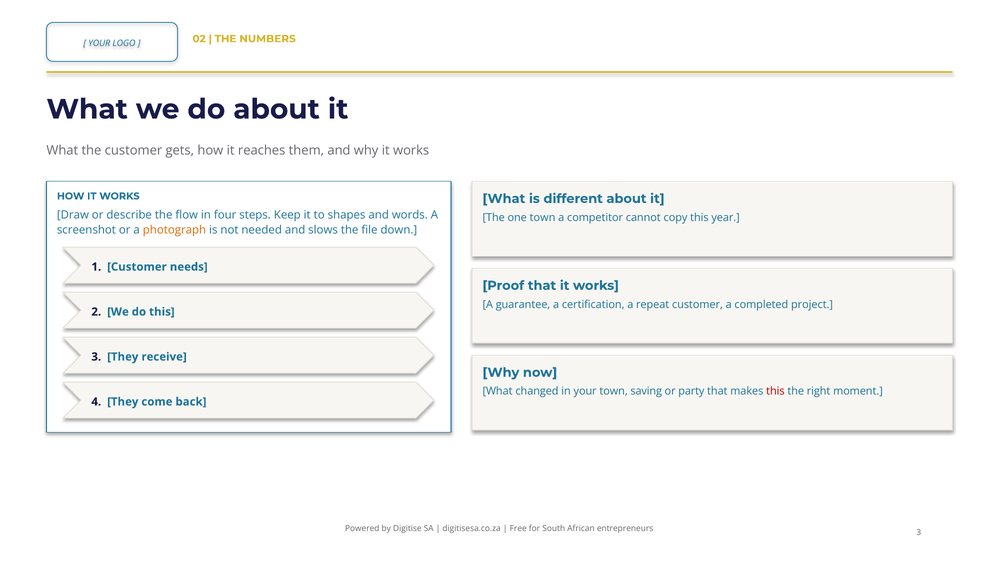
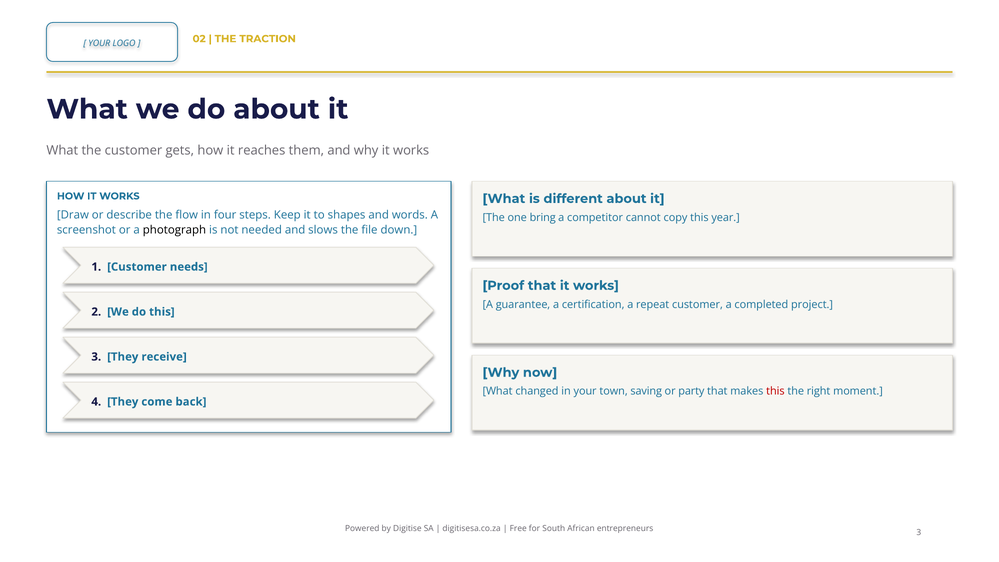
NUMBERS: NUMBERS -> TRACTION (268, 39)
one town: town -> bring (543, 218)
photograph colour: orange -> black (174, 230)
